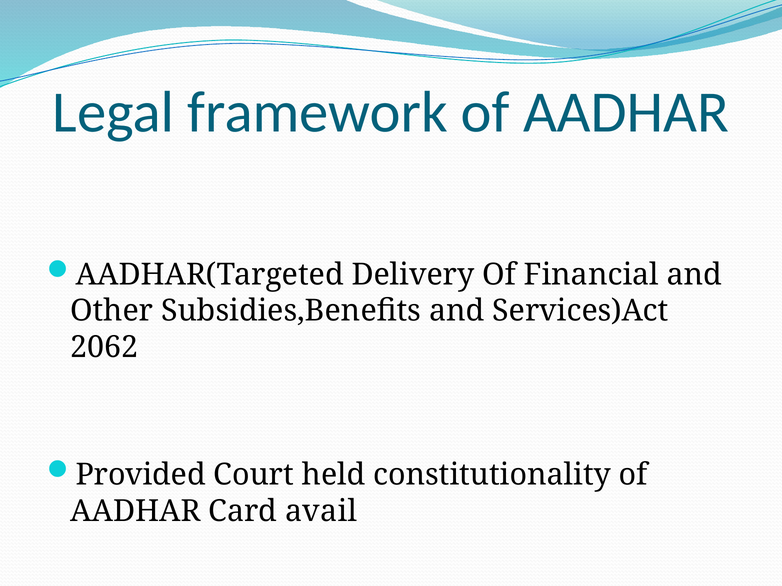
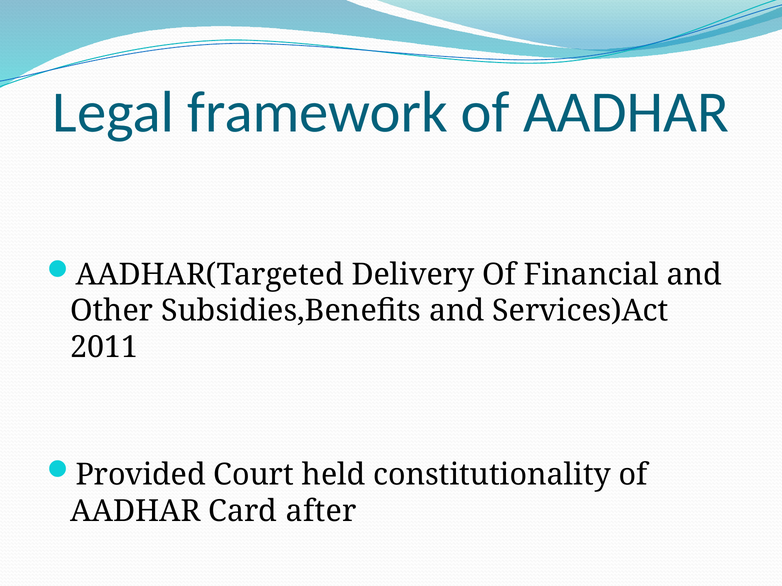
2062: 2062 -> 2011 (104, 348)
avail: avail -> after (321, 512)
